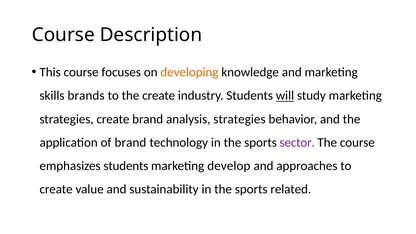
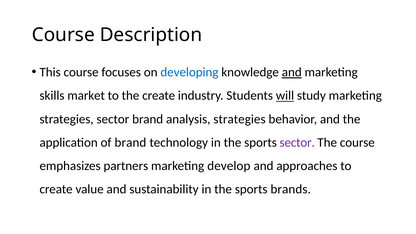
developing colour: orange -> blue (189, 72)
and underline: none -> present (292, 72)
brands: brands -> market (86, 96)
strategies create: create -> sector (113, 119)
emphasizes students: students -> partners (126, 166)
related: related -> brands (291, 189)
